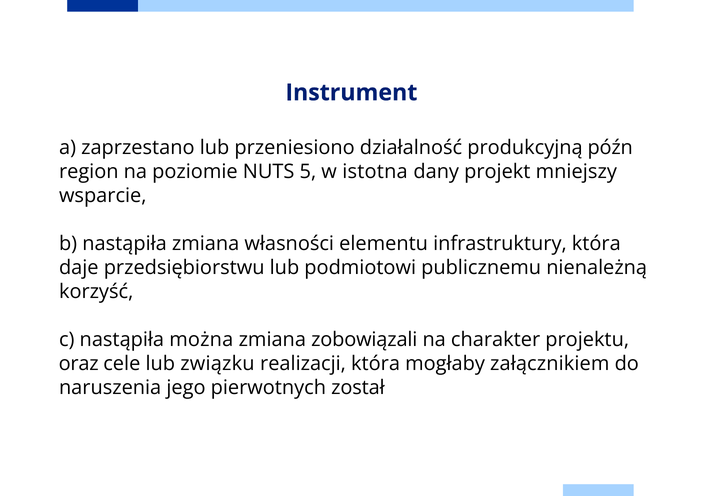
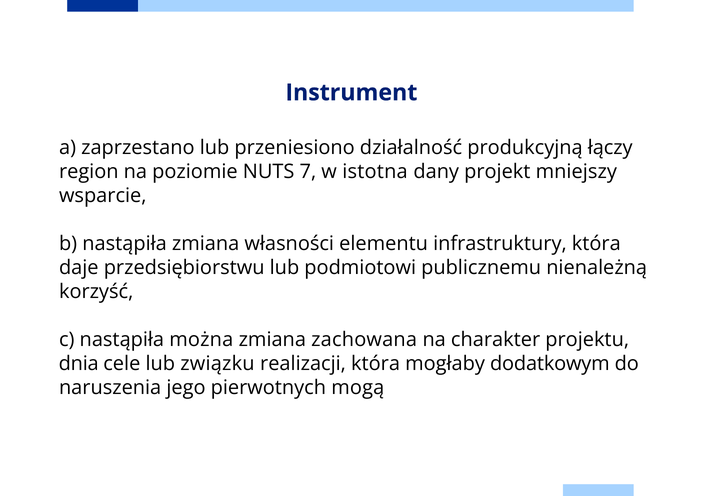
późn: późn -> łączy (610, 147)
5: 5 -> 7 (308, 171)
zobowiązali: zobowiązali -> zachowana (364, 339)
oraz: oraz -> dnia (79, 363)
załącznikiem: załącznikiem -> dodatkowym (550, 363)
został: został -> mogą (358, 387)
